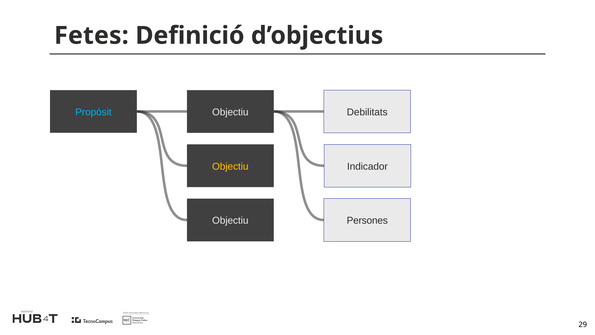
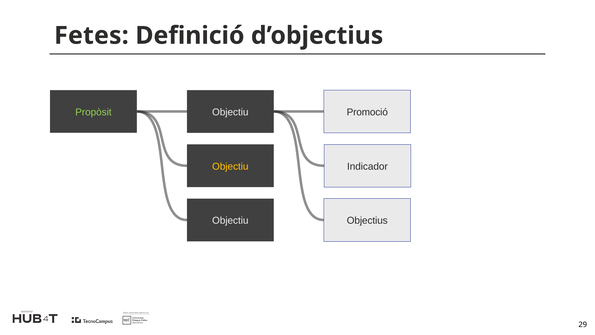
Propòsit colour: light blue -> light green (93, 112)
Debilitats: Debilitats -> Promoció (367, 112)
Persones: Persones -> Objectius (367, 220)
